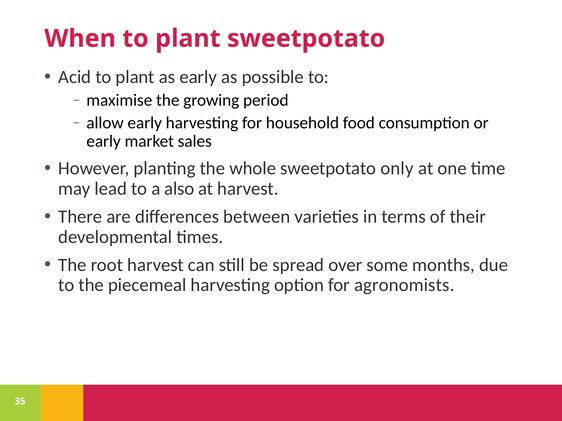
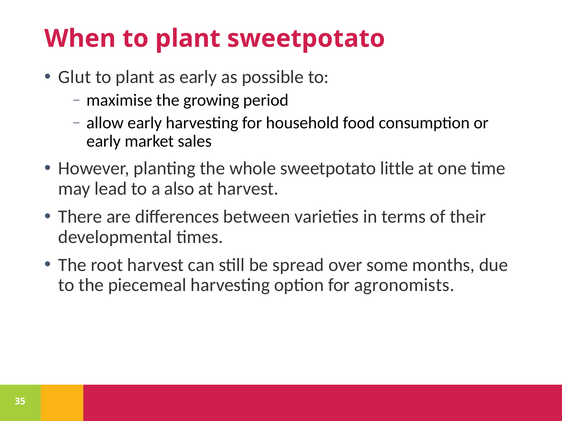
Acid: Acid -> Glut (75, 77)
only: only -> little (397, 169)
